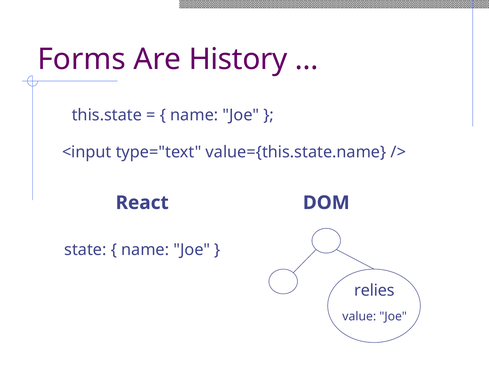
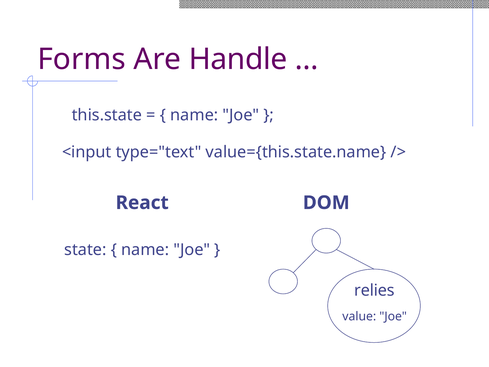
History: History -> Handle (238, 59)
